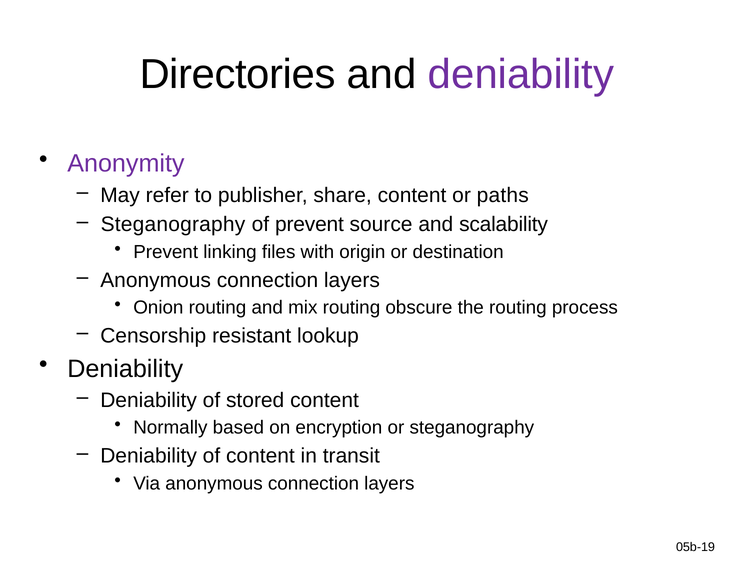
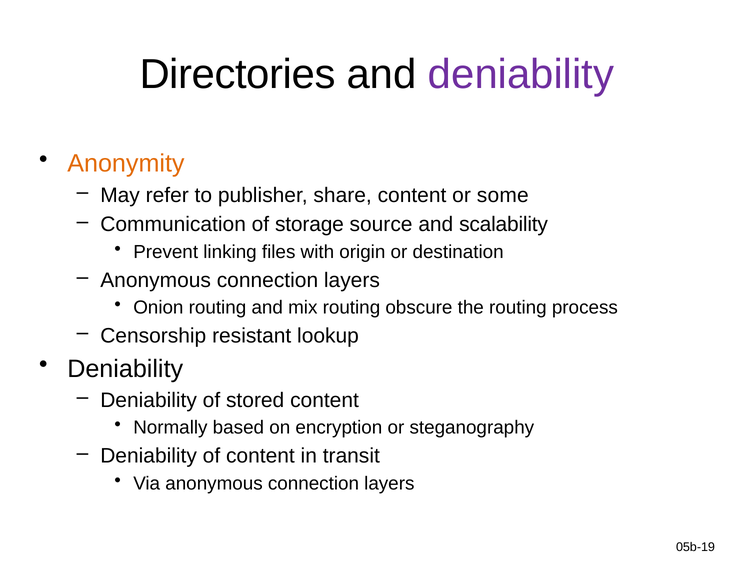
Anonymity colour: purple -> orange (126, 164)
paths: paths -> some (503, 195)
Steganography: Steganography -> Communication (173, 225)
of prevent: prevent -> storage (309, 225)
